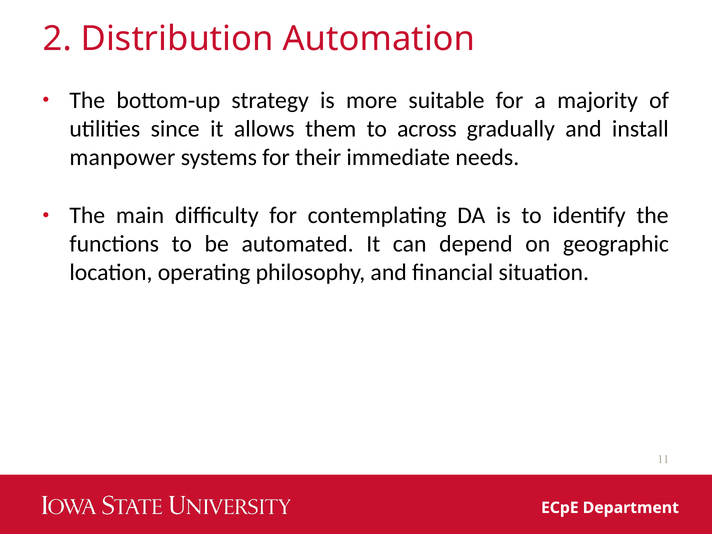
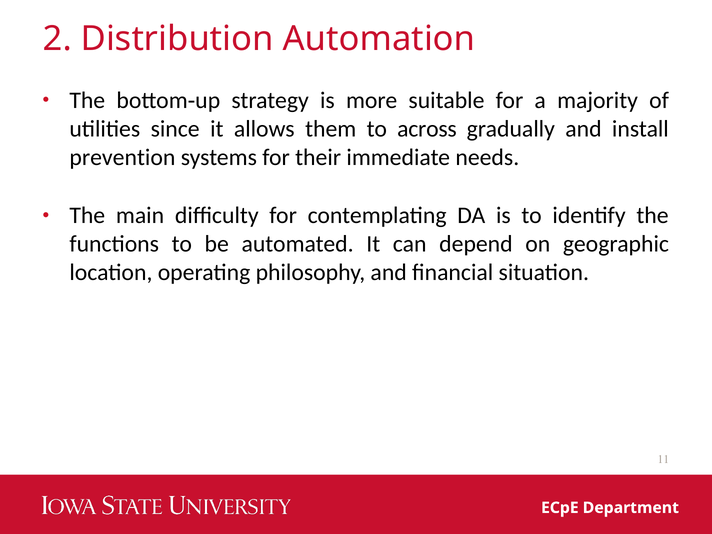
manpower: manpower -> prevention (122, 157)
